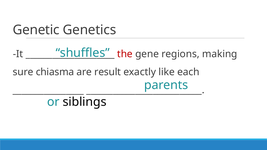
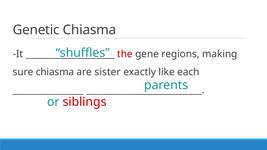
Genetic Genetics: Genetics -> Chiasma (89, 30)
result: result -> sister (108, 72)
siblings colour: black -> red (85, 102)
